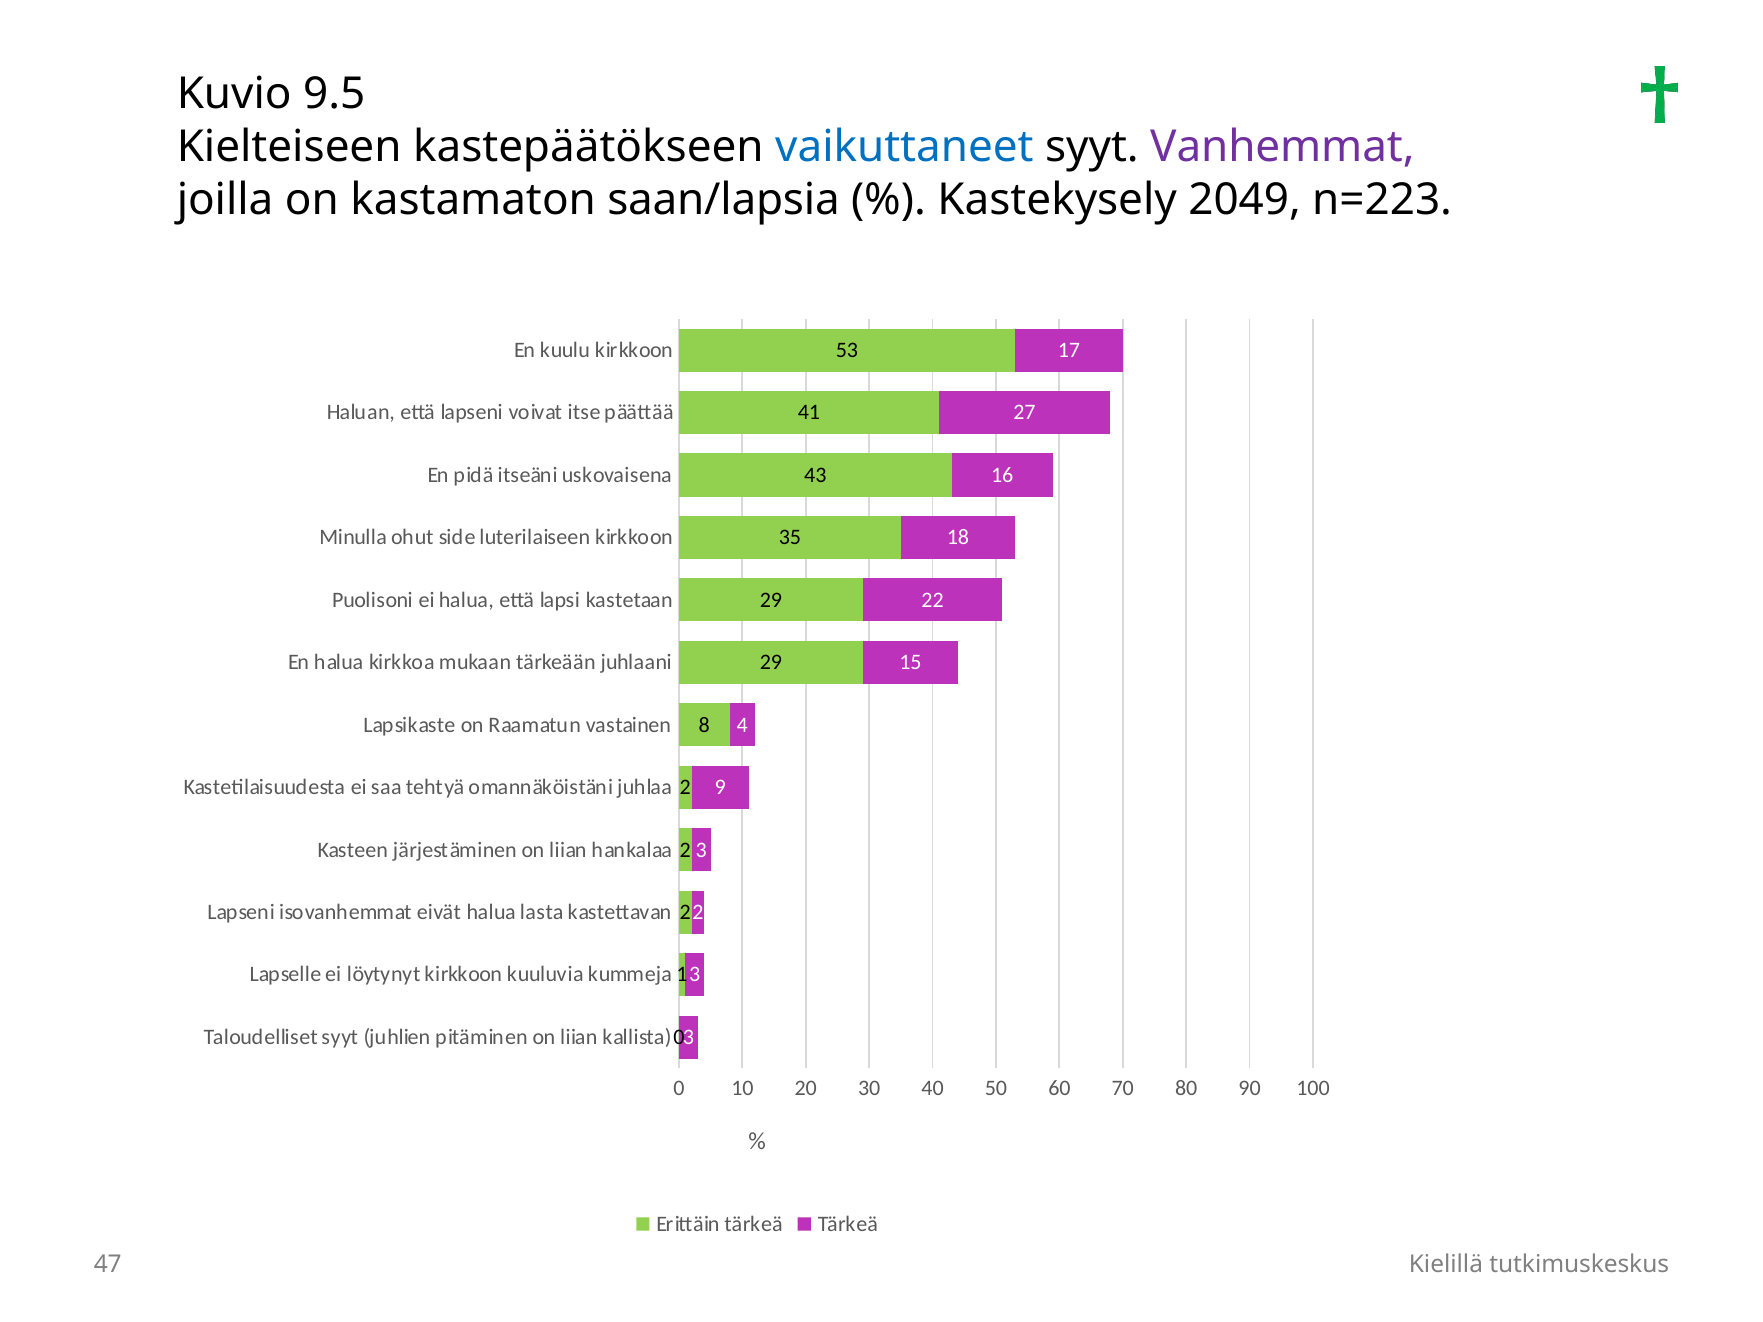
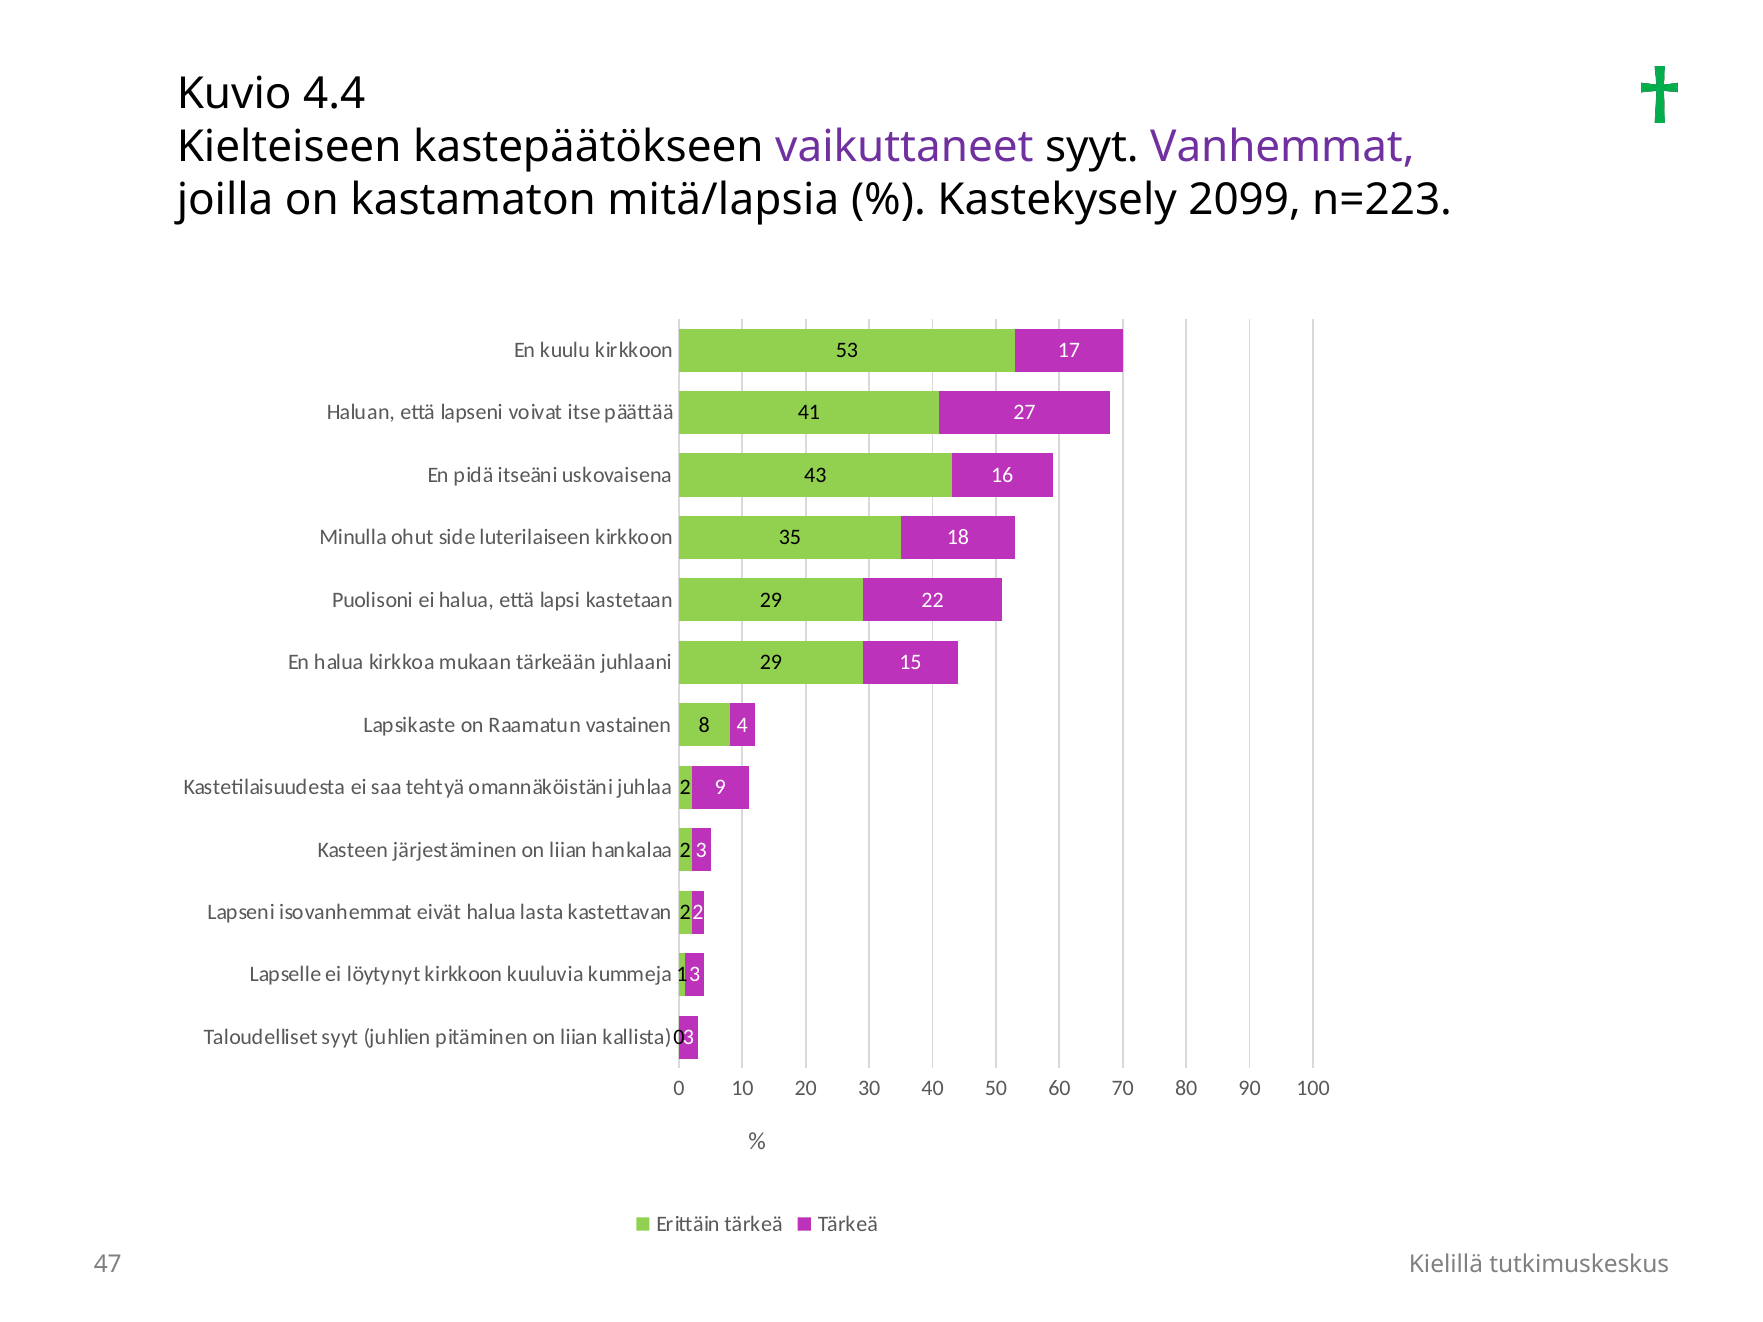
9.5: 9.5 -> 4.4 (334, 94)
vaikuttaneet colour: blue -> purple (904, 147)
saan/lapsia: saan/lapsia -> mitä/lapsia (723, 200)
2049: 2049 -> 2099 (1245, 200)
